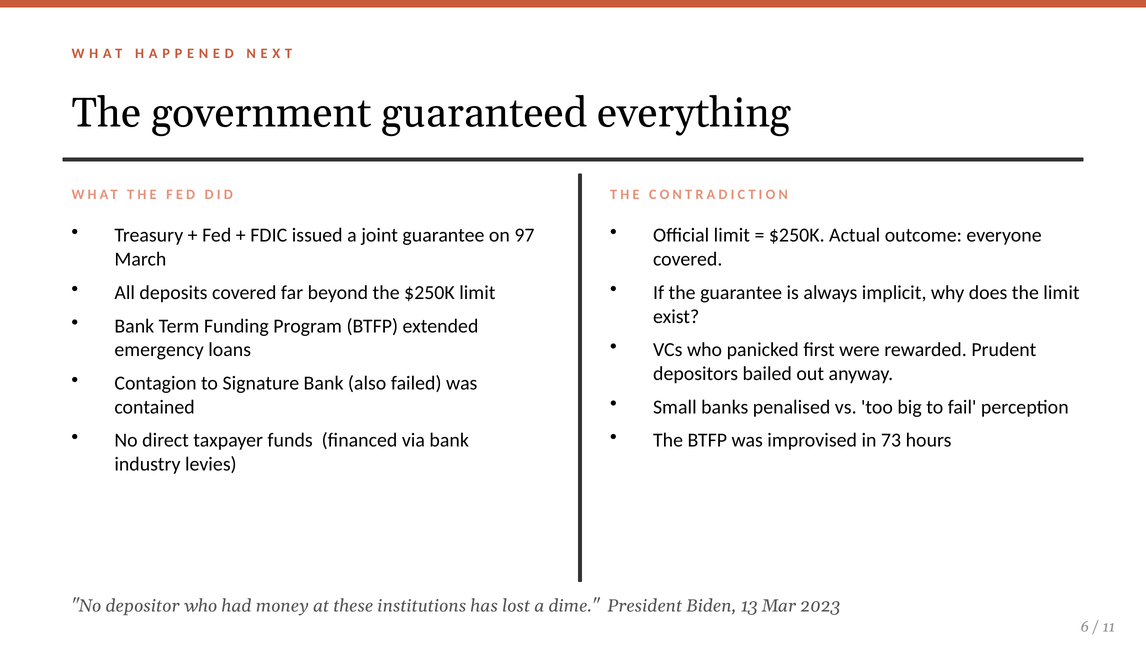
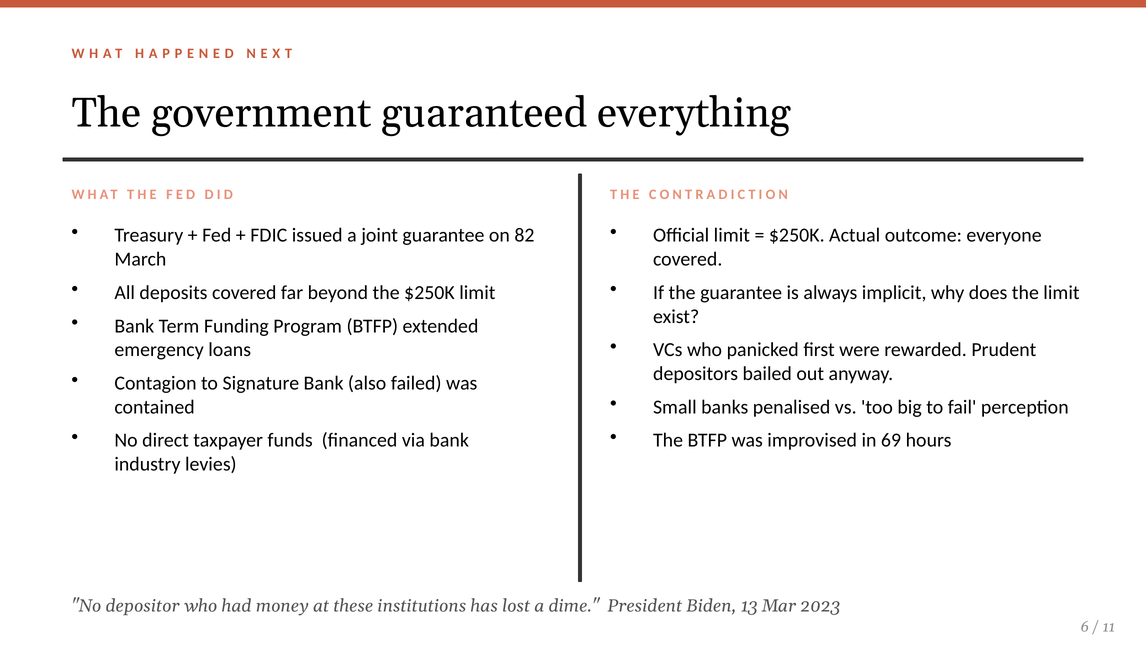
97: 97 -> 82 (524, 235)
73: 73 -> 69 (891, 440)
